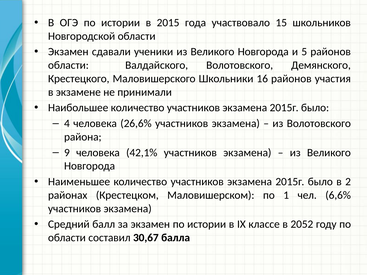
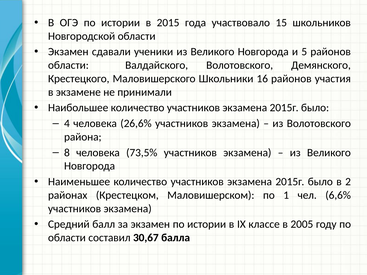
9: 9 -> 8 (67, 153)
42,1%: 42,1% -> 73,5% (142, 153)
2052: 2052 -> 2005 (302, 224)
